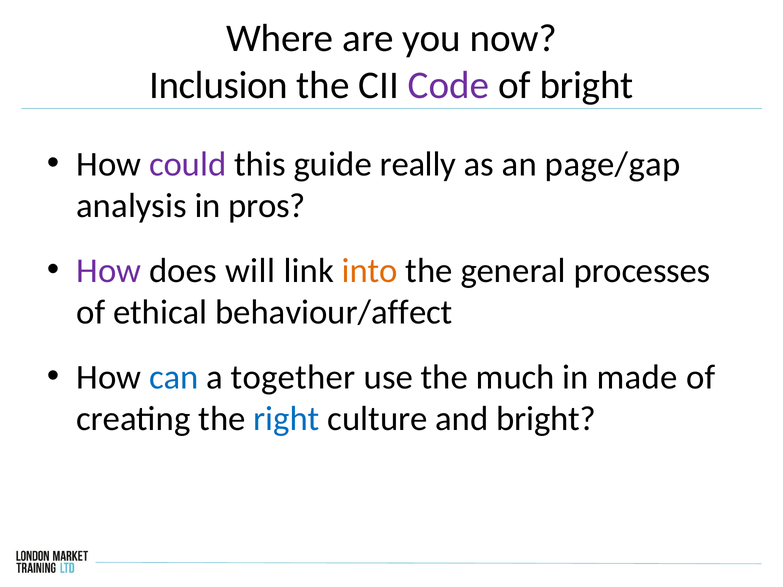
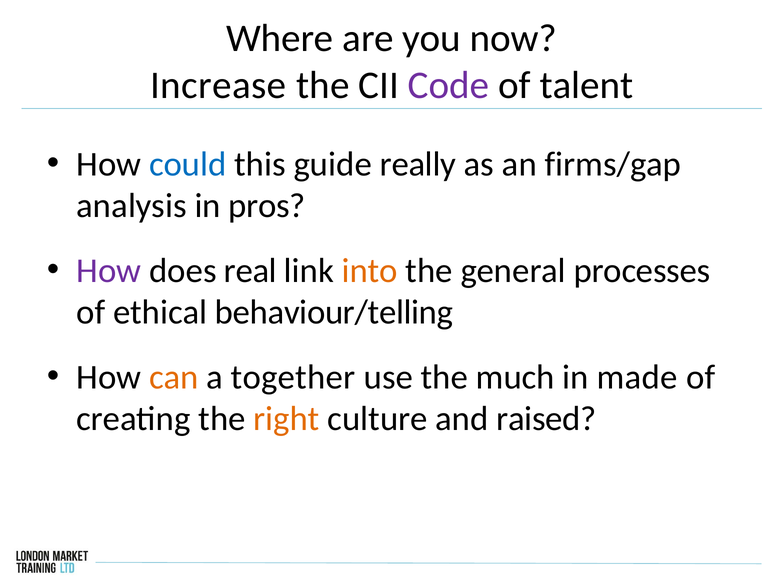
Inclusion: Inclusion -> Increase (218, 85)
of bright: bright -> talent (586, 85)
could colour: purple -> blue (188, 164)
page/gap: page/gap -> firms/gap (613, 164)
will: will -> real (250, 271)
behaviour/affect: behaviour/affect -> behaviour/telling (334, 313)
can colour: blue -> orange (174, 377)
right colour: blue -> orange (287, 419)
and bright: bright -> raised (546, 419)
